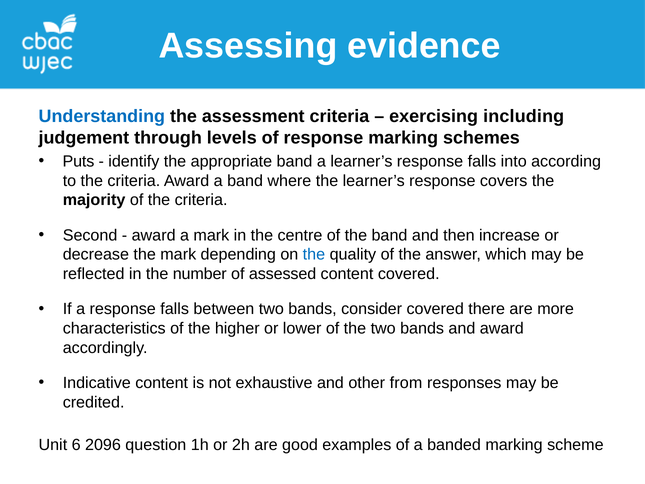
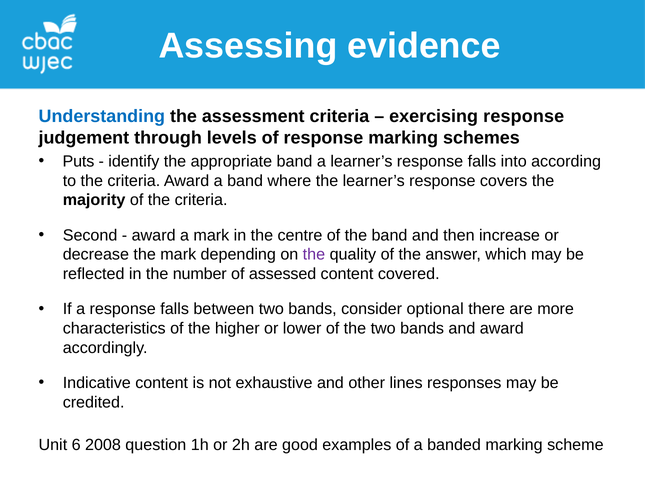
exercising including: including -> response (524, 116)
the colour: blue -> purple (314, 254)
consider covered: covered -> optional (435, 309)
from: from -> lines (406, 383)
2096: 2096 -> 2008 (103, 445)
